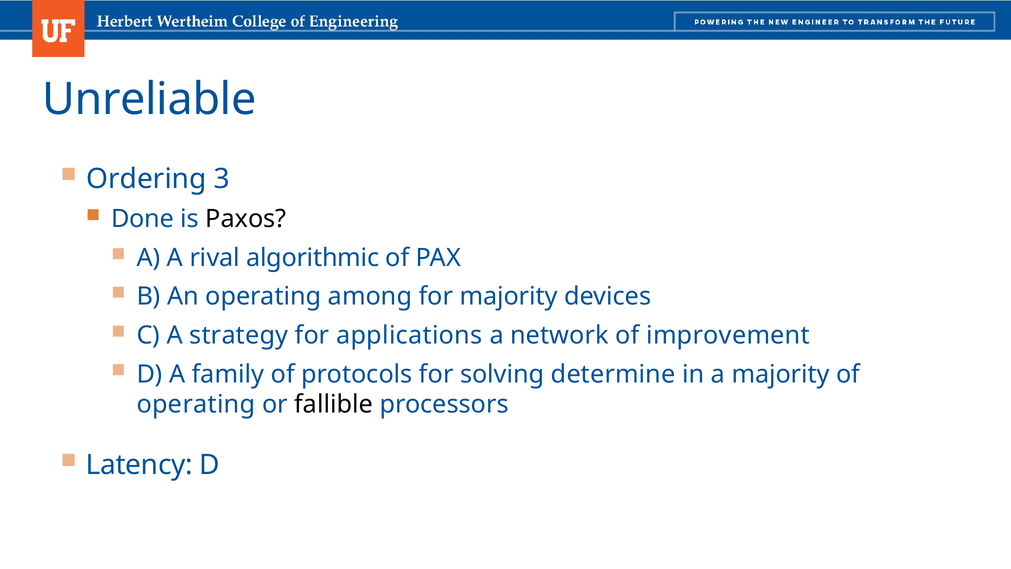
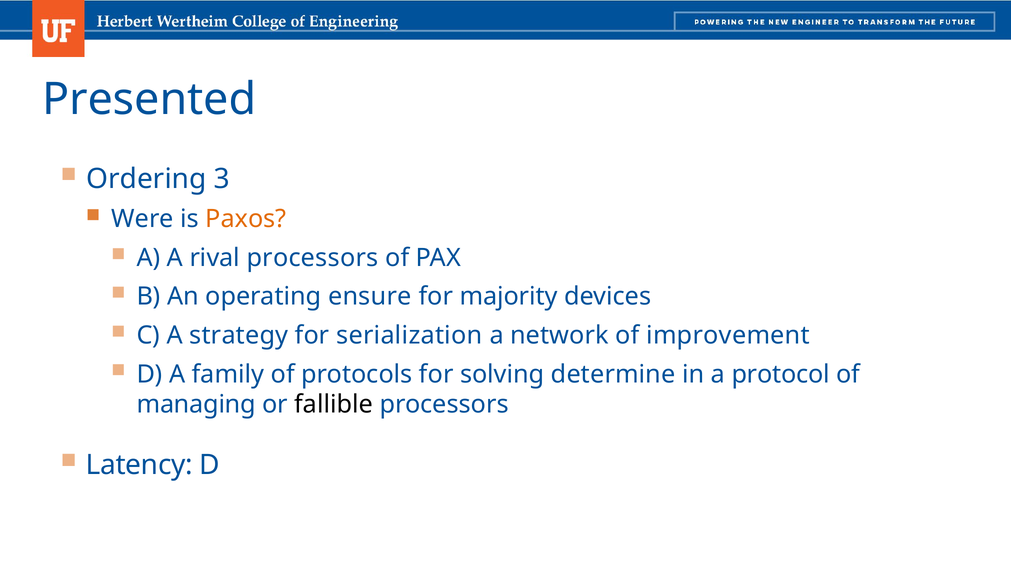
Unreliable: Unreliable -> Presented (149, 99)
Done: Done -> Were (143, 219)
Paxos colour: black -> orange (246, 219)
rival algorithmic: algorithmic -> processors (313, 258)
among: among -> ensure (370, 296)
applications: applications -> serialization (409, 335)
a majority: majority -> protocol (781, 374)
operating: operating -> managing (196, 404)
